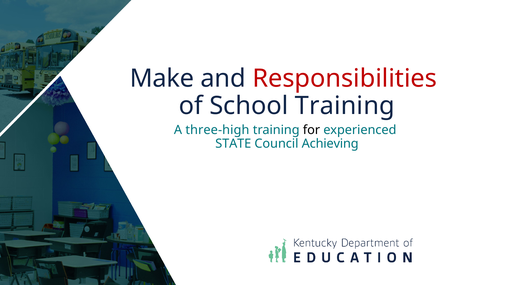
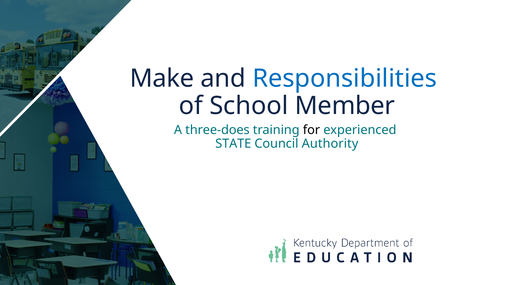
Responsibilities colour: red -> blue (345, 79)
School Training: Training -> Member (345, 106)
three-high: three-high -> three-does (217, 130)
Achieving: Achieving -> Authority (330, 144)
